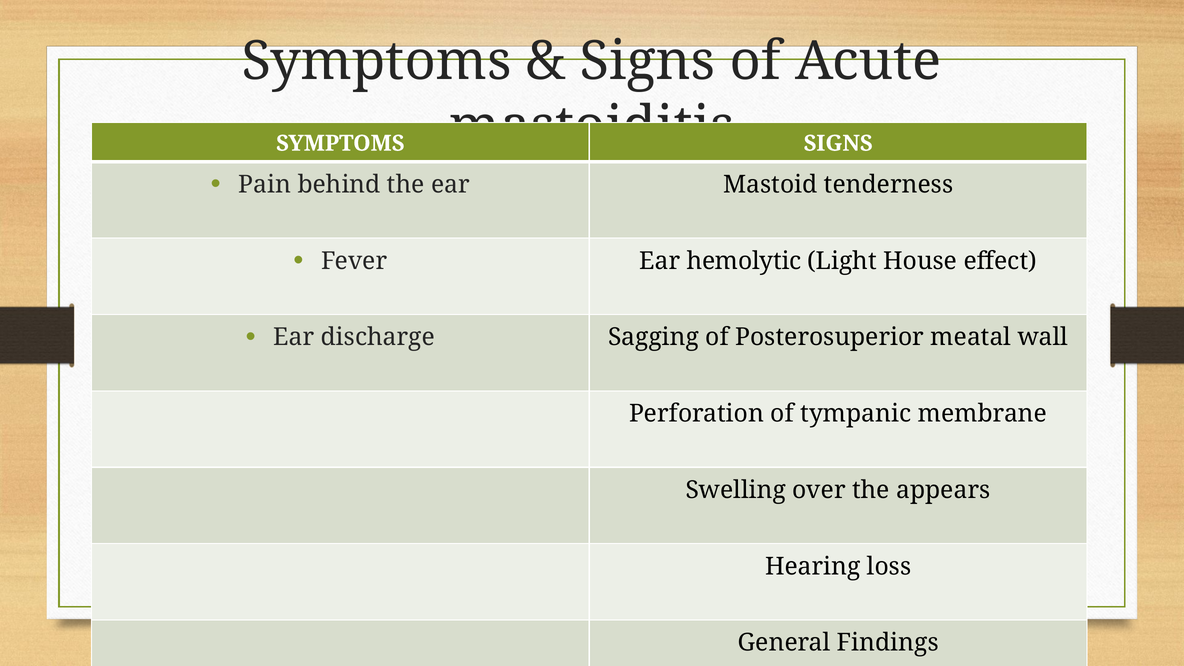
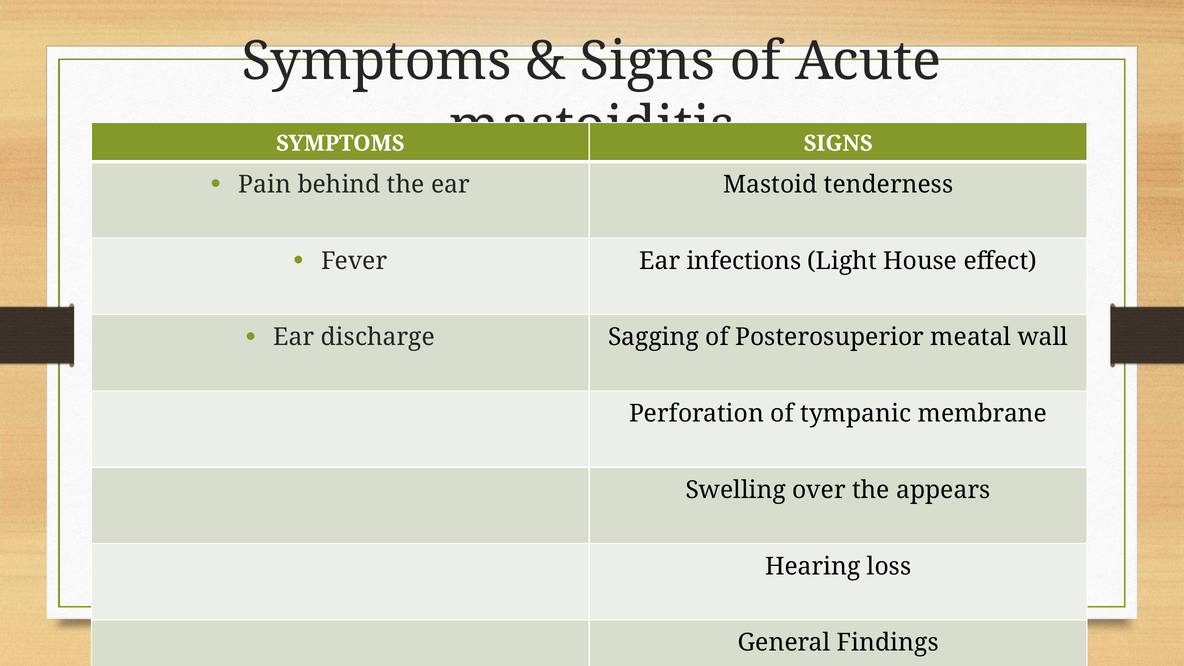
hemolytic: hemolytic -> infections (744, 261)
